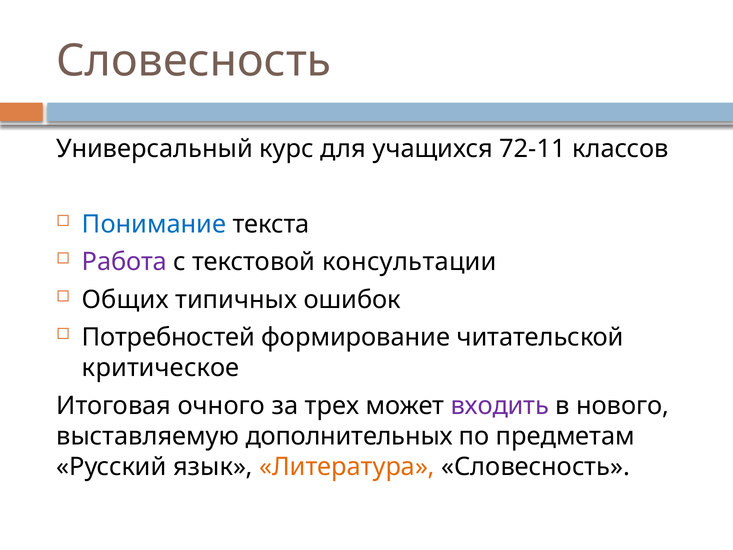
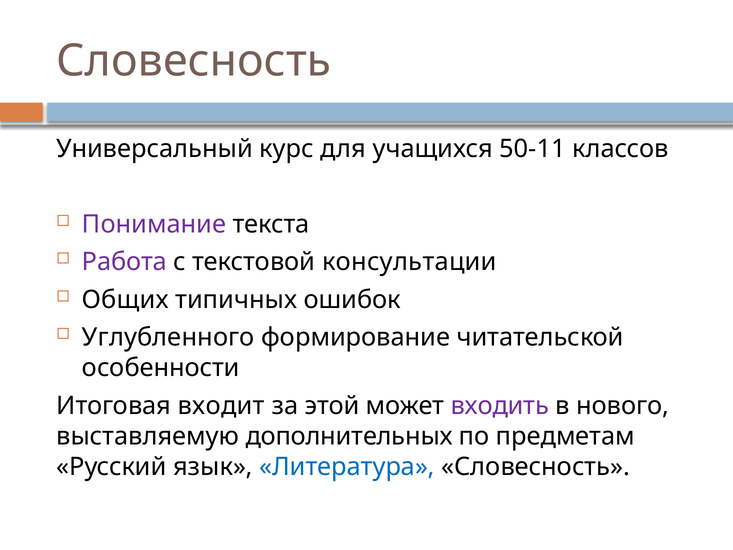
72-11: 72-11 -> 50-11 (532, 149)
Понимание colour: blue -> purple (154, 224)
Потребностей: Потребностей -> Углубленного (168, 337)
критическое: критическое -> особенности (161, 368)
очного: очного -> входит (221, 405)
трех: трех -> этой (332, 405)
Литература colour: orange -> blue (347, 466)
